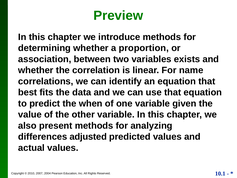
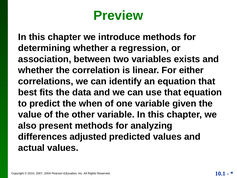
proportion: proportion -> regression (144, 48)
name: name -> either (191, 70)
